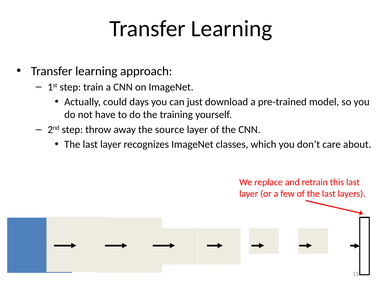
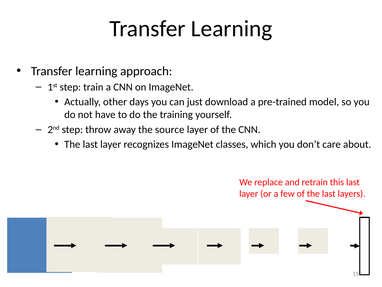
could: could -> other (115, 102)
